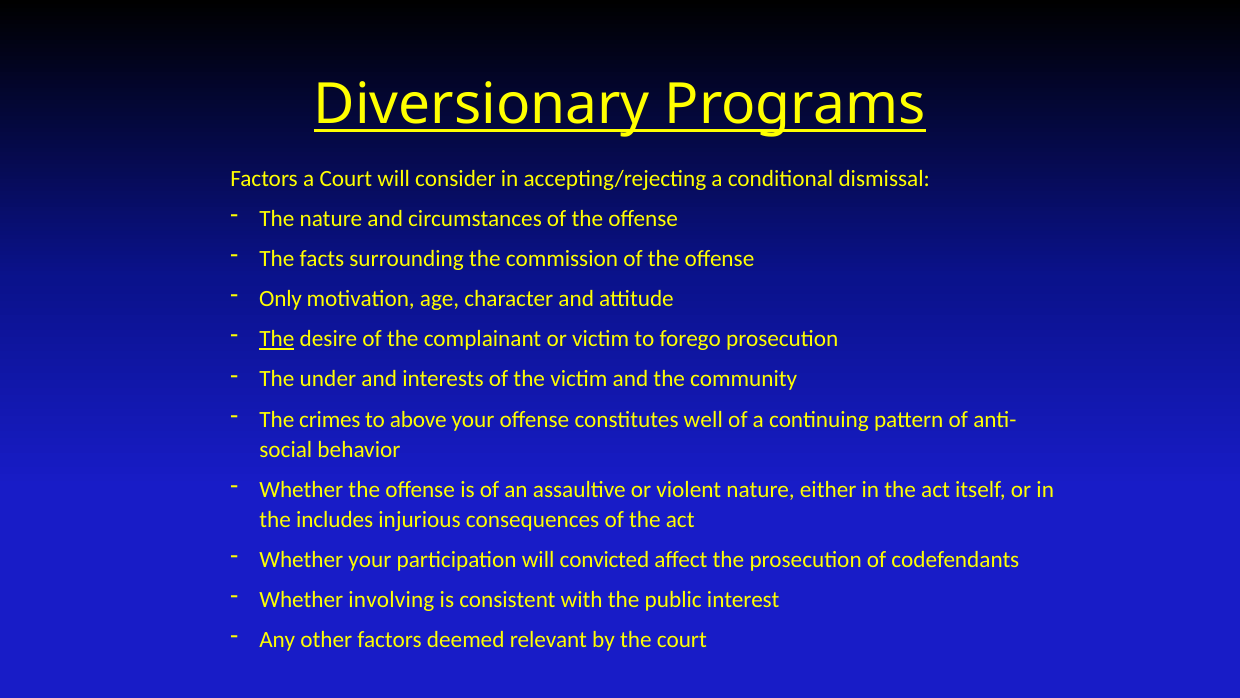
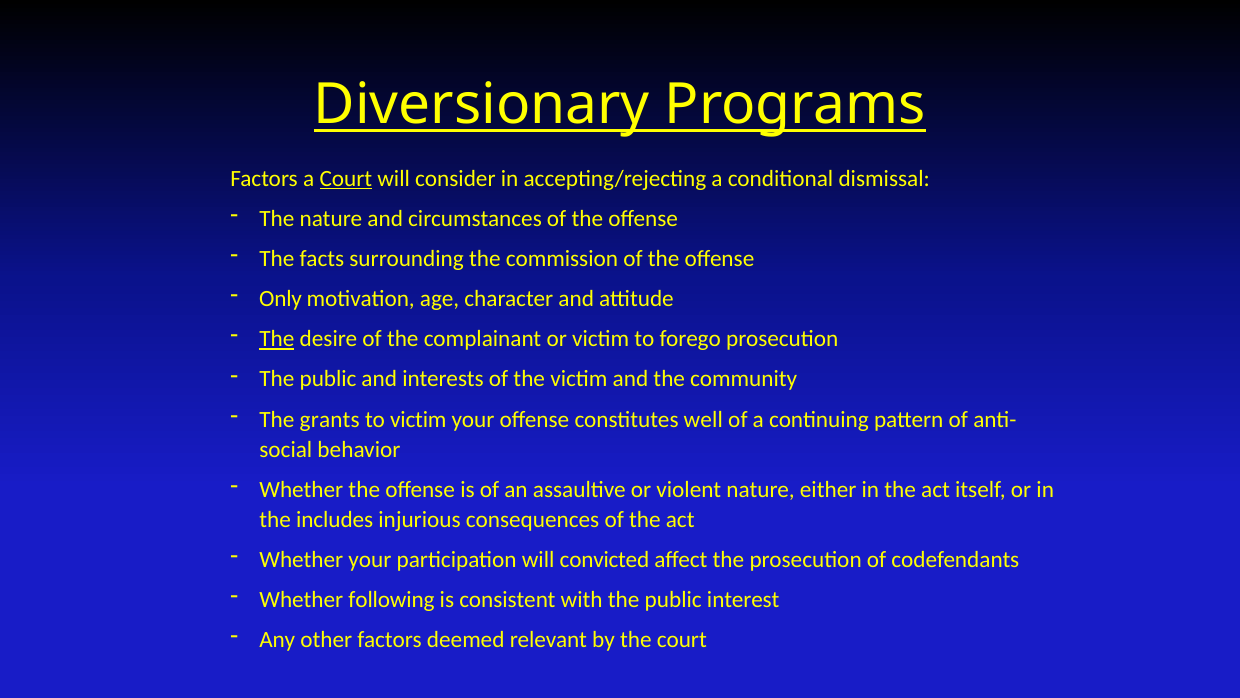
Court underline: none -> present (346, 178)
under: under -> public (328, 379)
crimes: crimes -> grants (330, 419)
to above: above -> victim (418, 419)
involving: involving -> following (392, 599)
